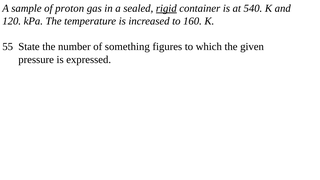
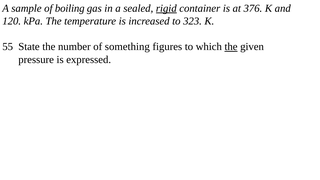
proton: proton -> boiling (70, 8)
540: 540 -> 376 (253, 8)
160: 160 -> 323 (192, 21)
the underline: none -> present (231, 47)
